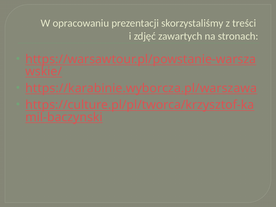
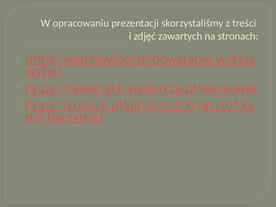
https://karabinie.wyborcza.pl/warszawa: https://karabinie.wyborcza.pl/warszawa -> https://zawartych.wyborcza.pl/warszawa (141, 88)
